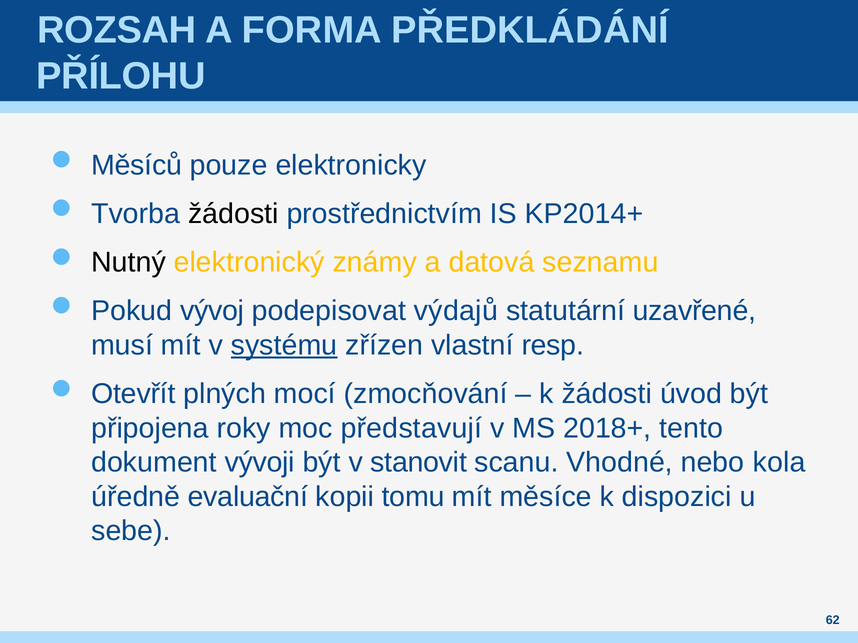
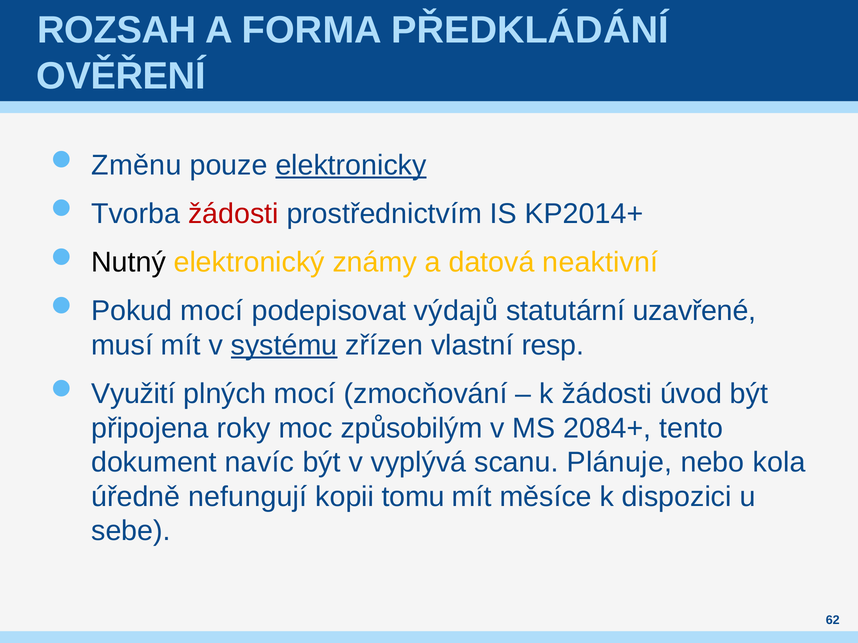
PŘÍLOHU: PŘÍLOHU -> OVĚŘENÍ (121, 76)
Měsíců: Měsíců -> Změnu (136, 165)
elektronicky underline: none -> present (351, 165)
žádosti colour: black -> red (233, 214)
seznamu: seznamu -> neaktivní (600, 263)
Pokud vývoj: vývoj -> mocí (212, 311)
Otevřít: Otevřít -> Využití (133, 394)
představují: představují -> způsobilým (412, 428)
2018+: 2018+ -> 2084+ (607, 428)
vývoji: vývoji -> navíc (259, 463)
stanovit: stanovit -> vyplývá (419, 463)
Vhodné: Vhodné -> Plánuje (619, 463)
evaluační: evaluační -> nefungují (248, 497)
